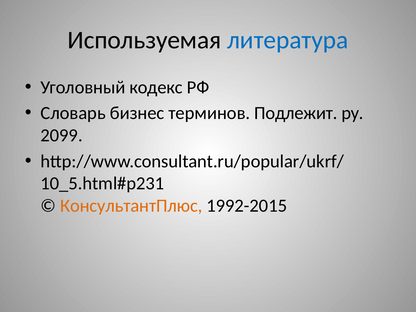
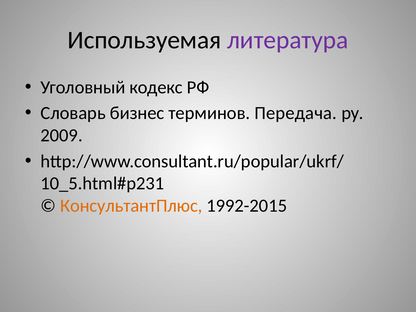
литература colour: blue -> purple (288, 40)
Подлежит: Подлежит -> Передача (296, 113)
2099: 2099 -> 2009 (62, 135)
